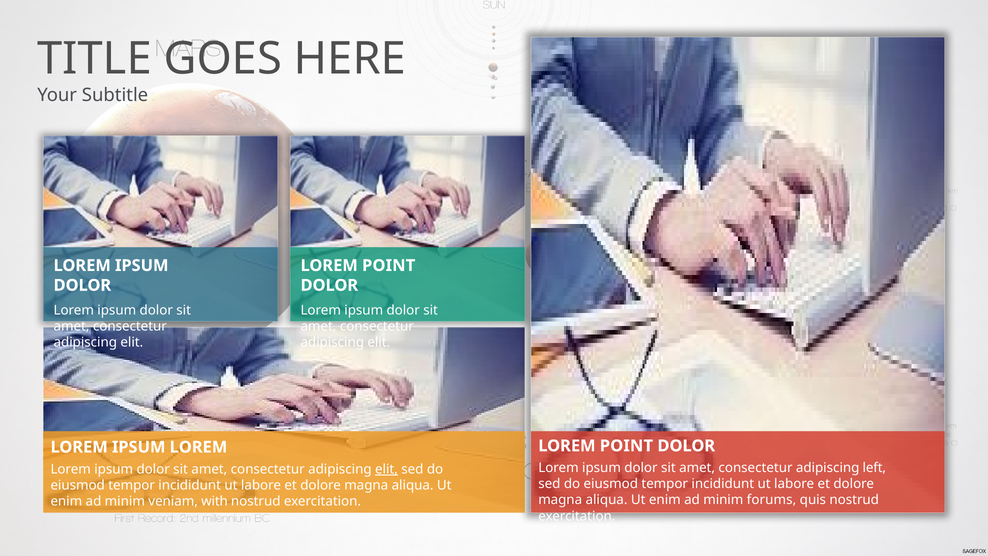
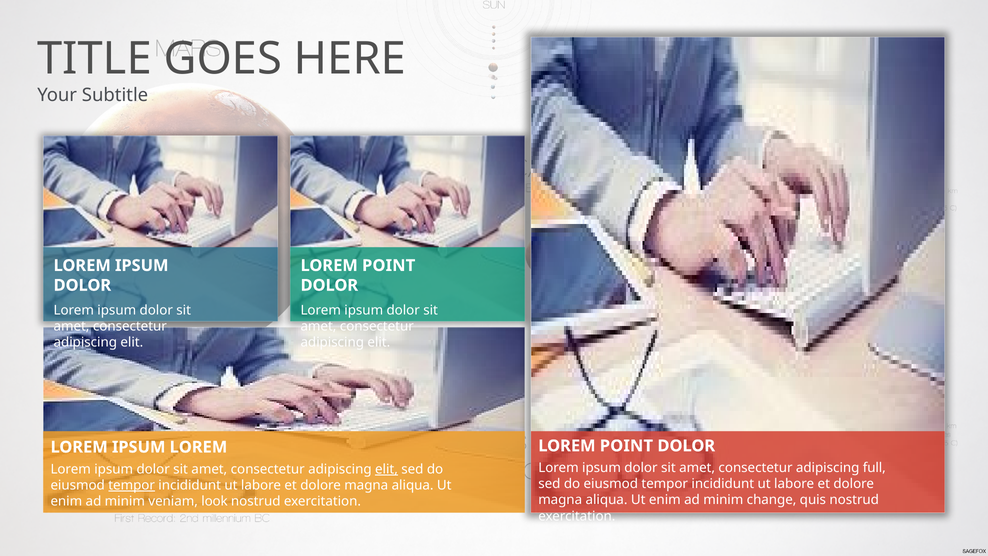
left: left -> full (874, 468)
tempor underline: none -> present (132, 485)
forums: forums -> change (772, 500)
with: with -> look (215, 501)
